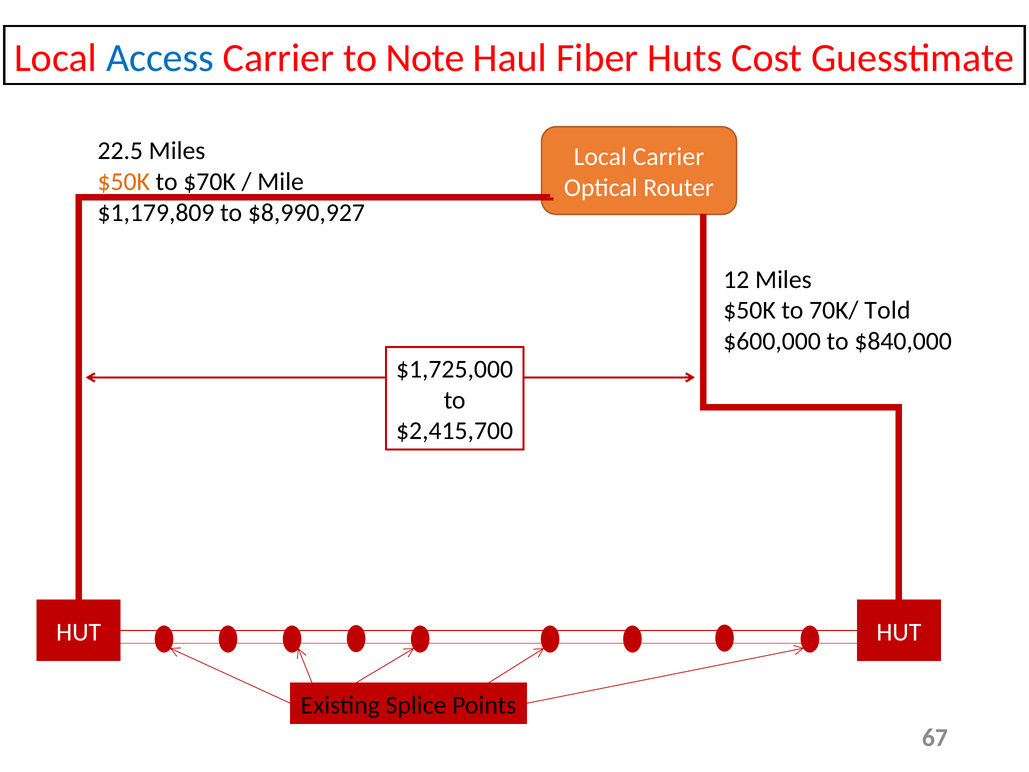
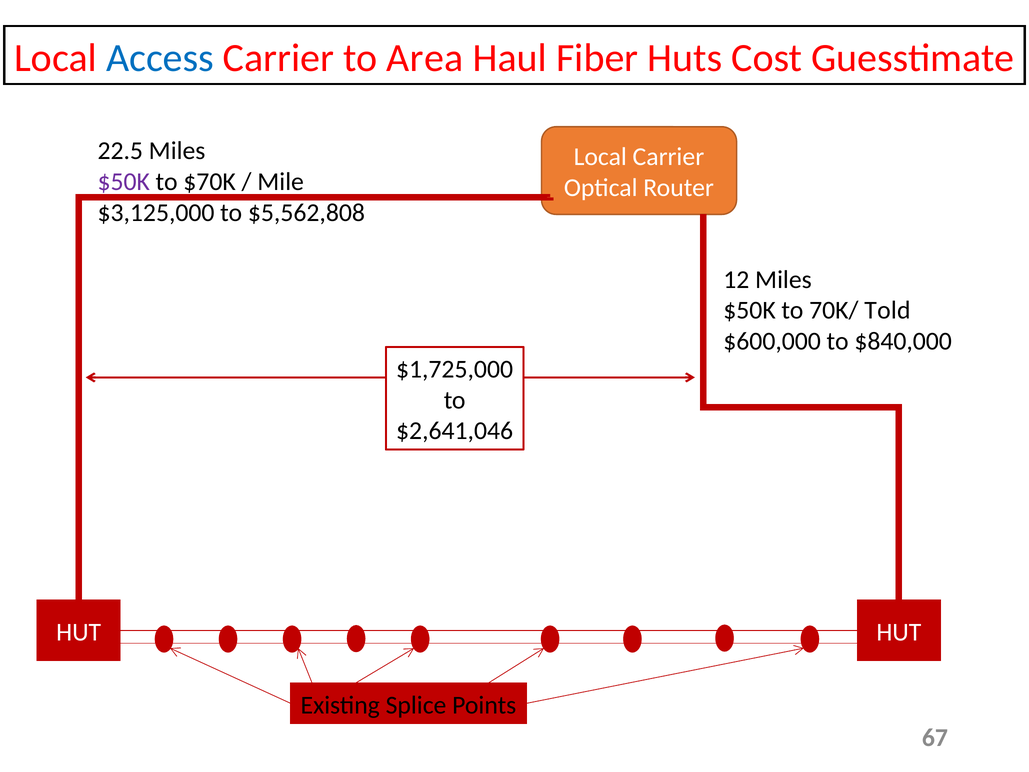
Note: Note -> Area (425, 58)
$50K colour: orange -> purple (124, 182)
$1,179,809: $1,179,809 -> $3,125,000 (156, 213)
$8,990,927: $8,990,927 -> $5,562,808 (306, 213)
$2,415,700: $2,415,700 -> $2,641,046 (455, 431)
